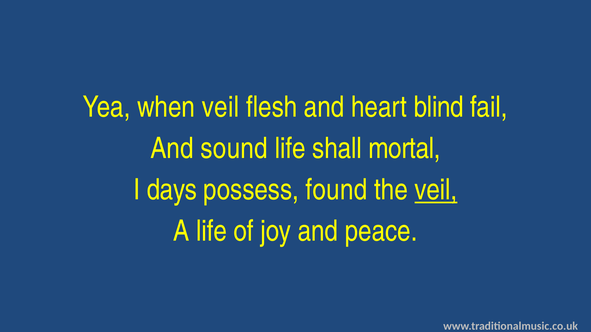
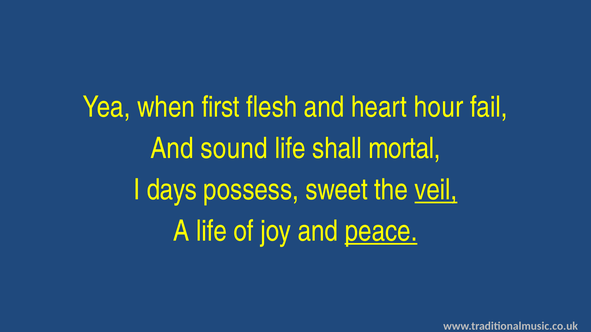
when veil: veil -> first (221, 107)
blind: blind -> hour (438, 107)
found: found -> sweet (337, 190)
peace underline: none -> present (381, 231)
